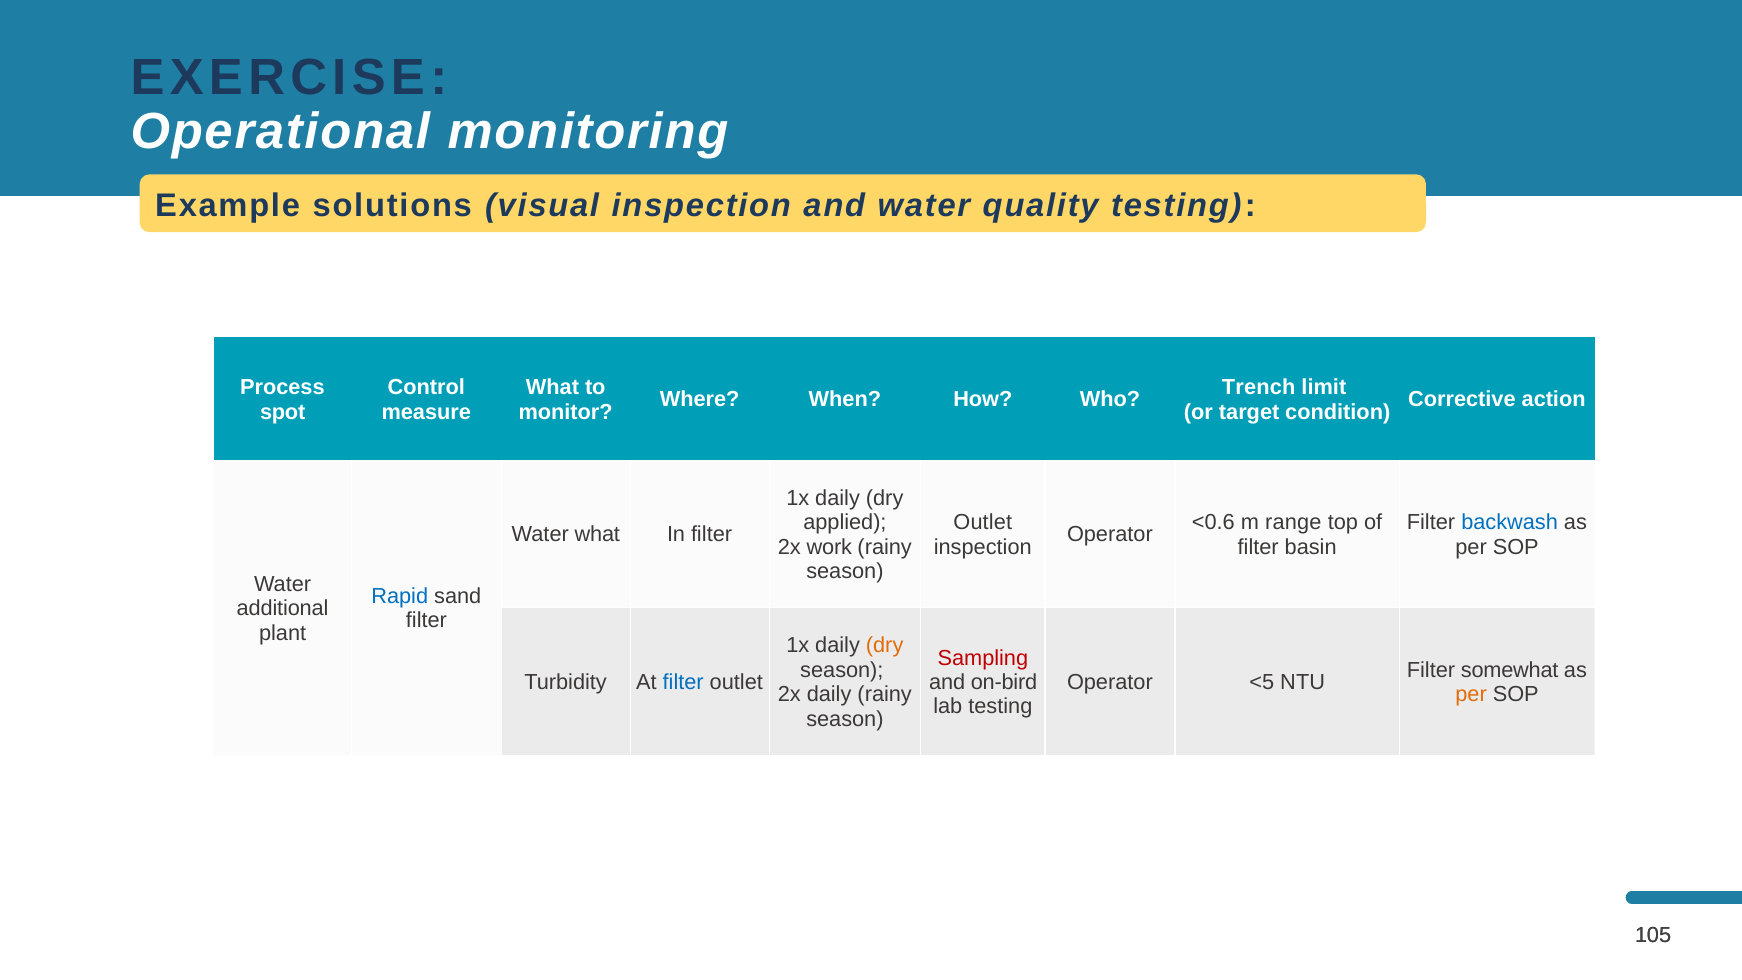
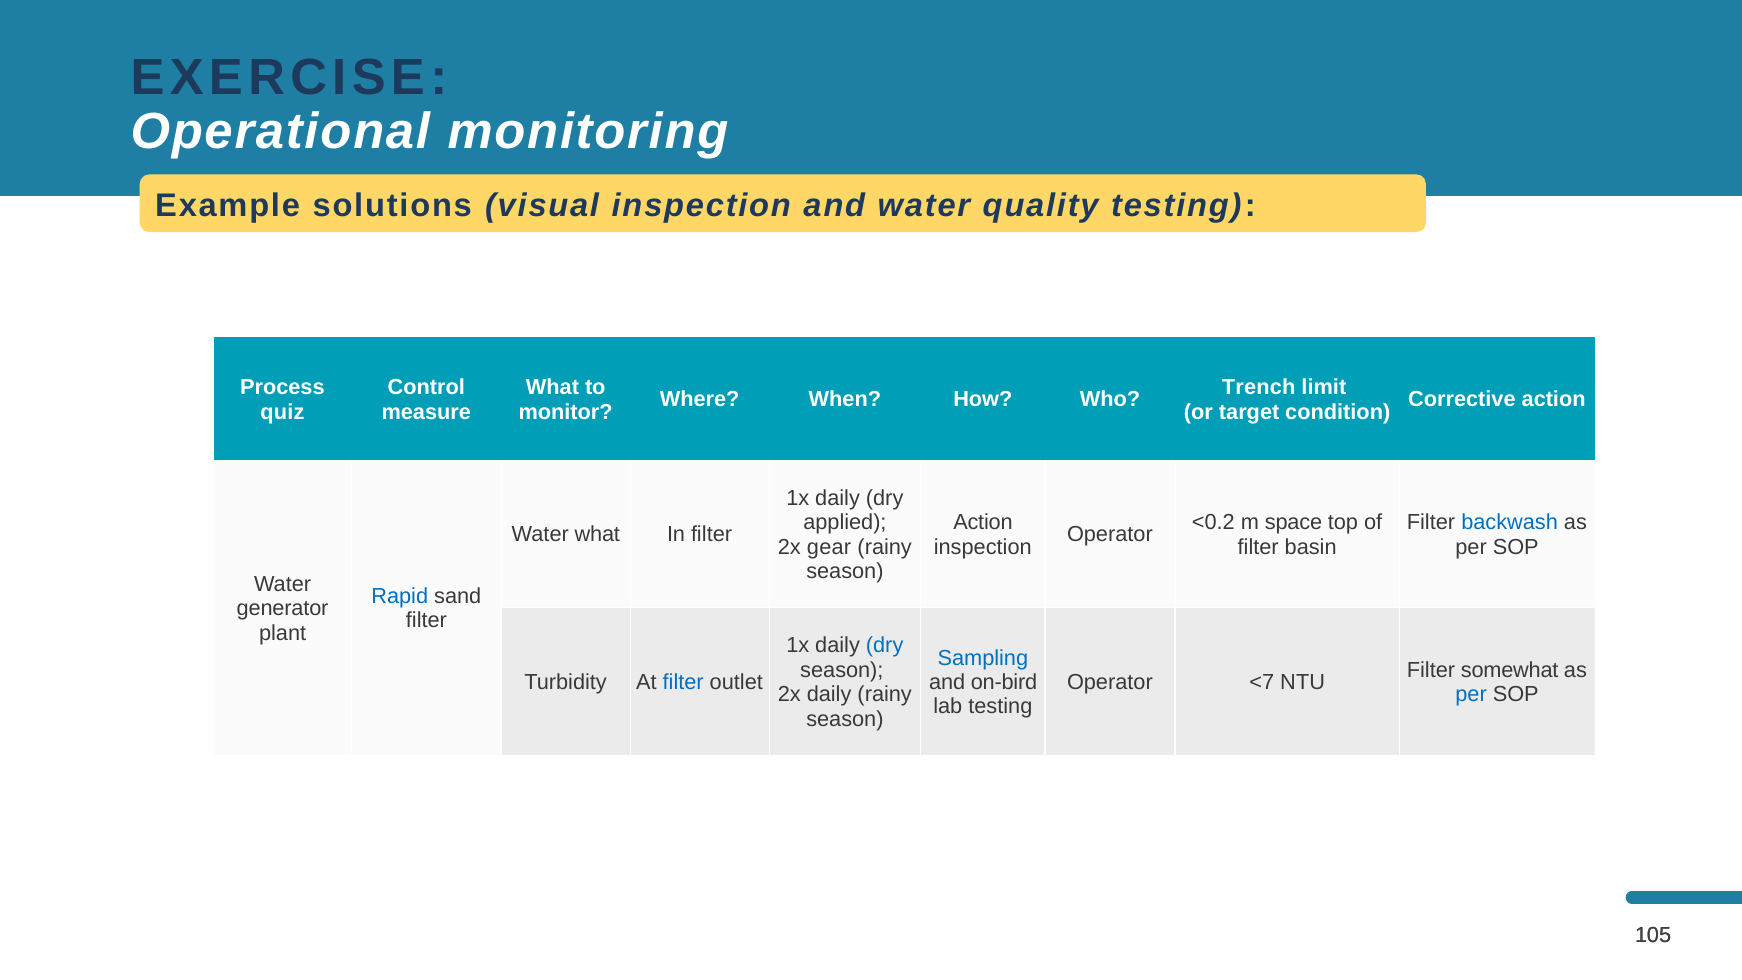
spot: spot -> quiz (282, 412)
Outlet: Outlet -> Action (983, 523)
<0.6: <0.6 -> <0.2 (1213, 523)
range: range -> space (1294, 523)
work: work -> gear (829, 547)
additional: additional -> generator (283, 608)
dry colour: orange -> blue (885, 646)
Sampling colour: red -> blue (983, 658)
<5: <5 -> <7 (1262, 682)
per colour: orange -> blue (1471, 694)
